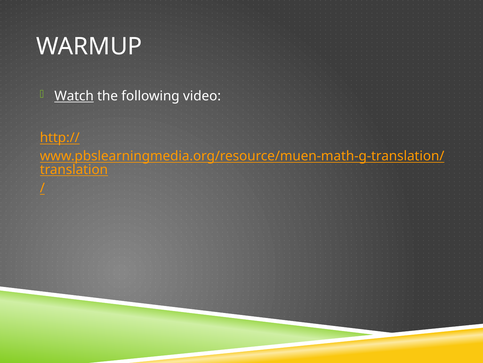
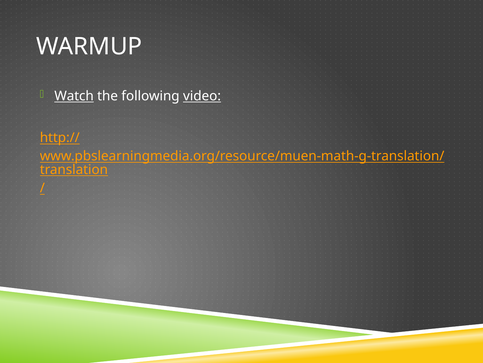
video underline: none -> present (202, 96)
